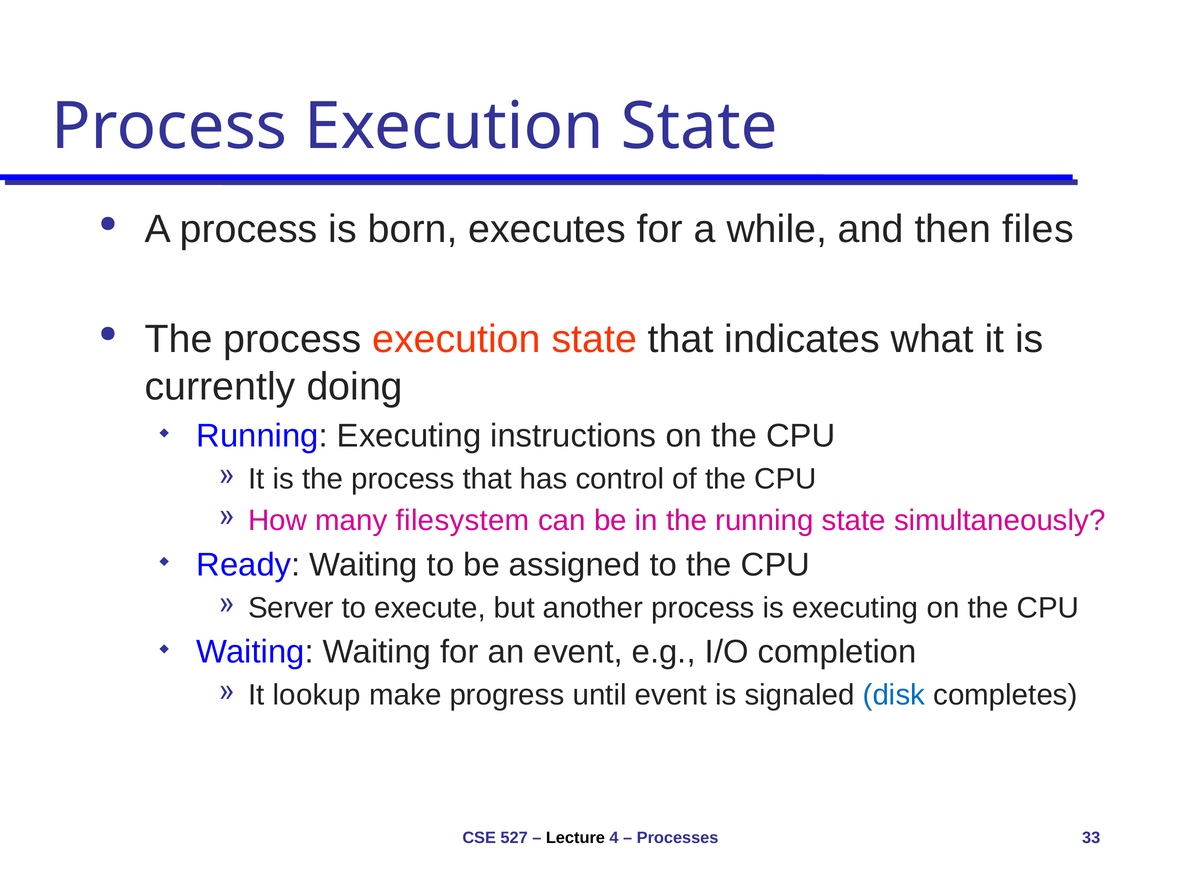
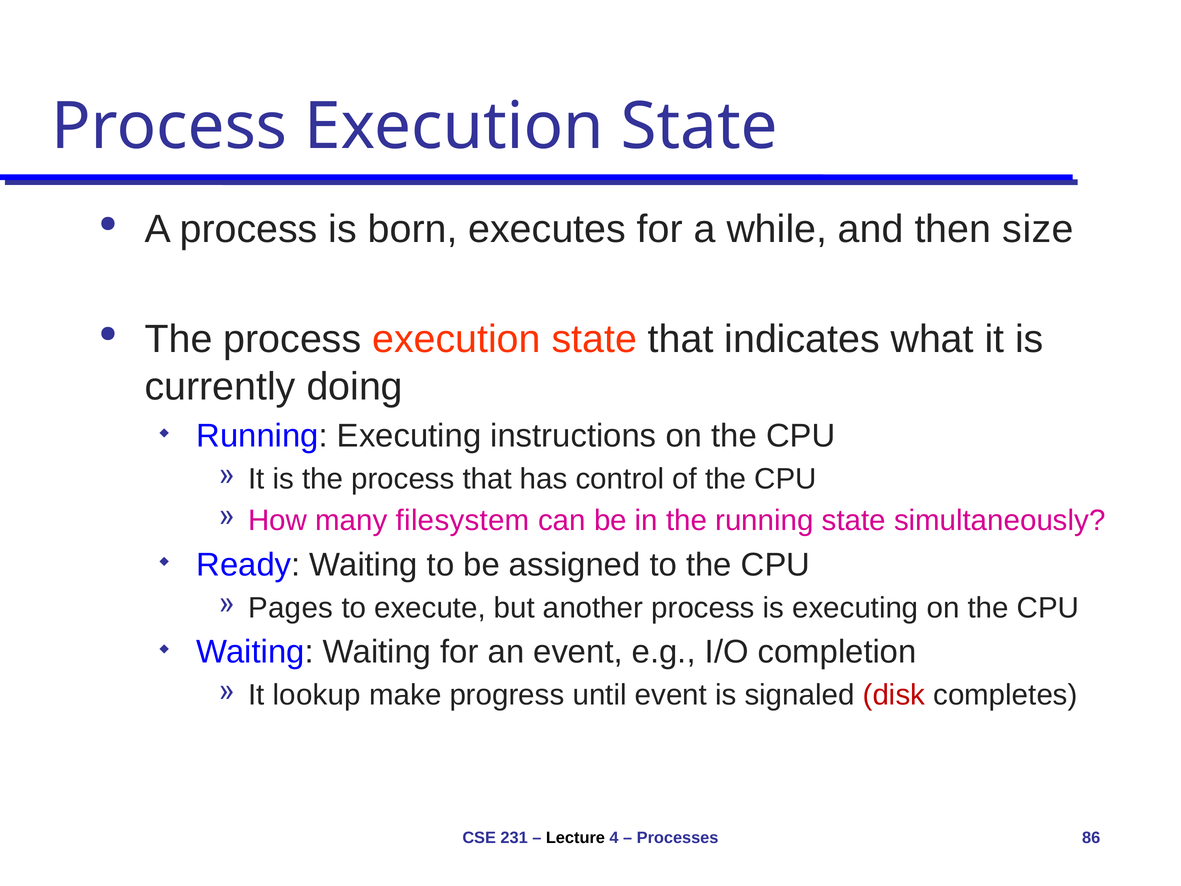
files: files -> size (1038, 229)
Server: Server -> Pages (291, 608)
disk colour: blue -> red (894, 695)
527: 527 -> 231 (514, 838)
33: 33 -> 86 (1091, 838)
